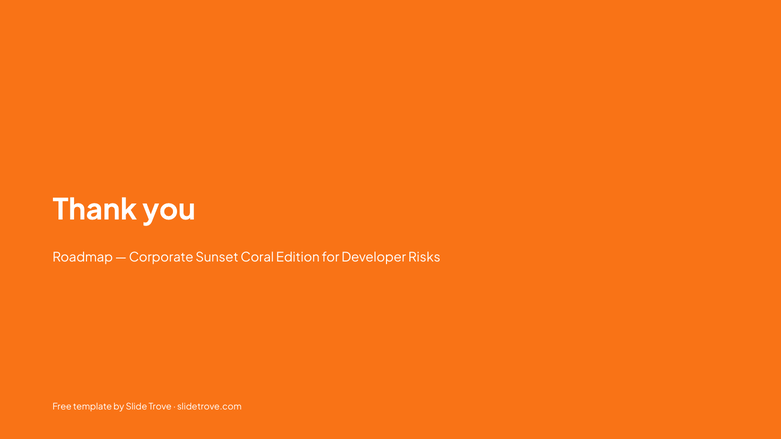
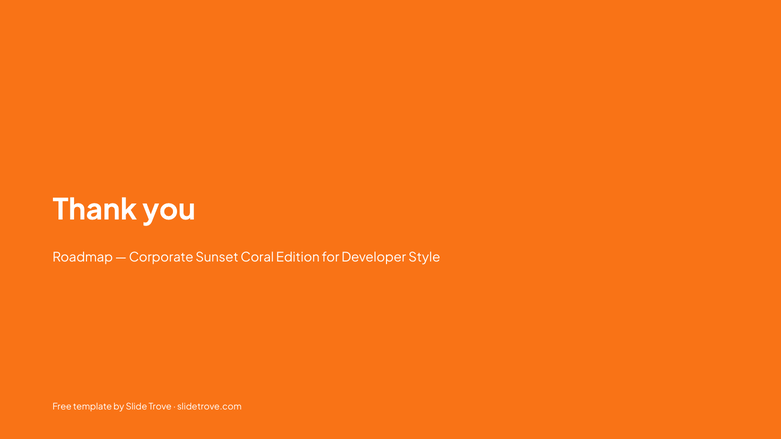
Risks: Risks -> Style (424, 258)
